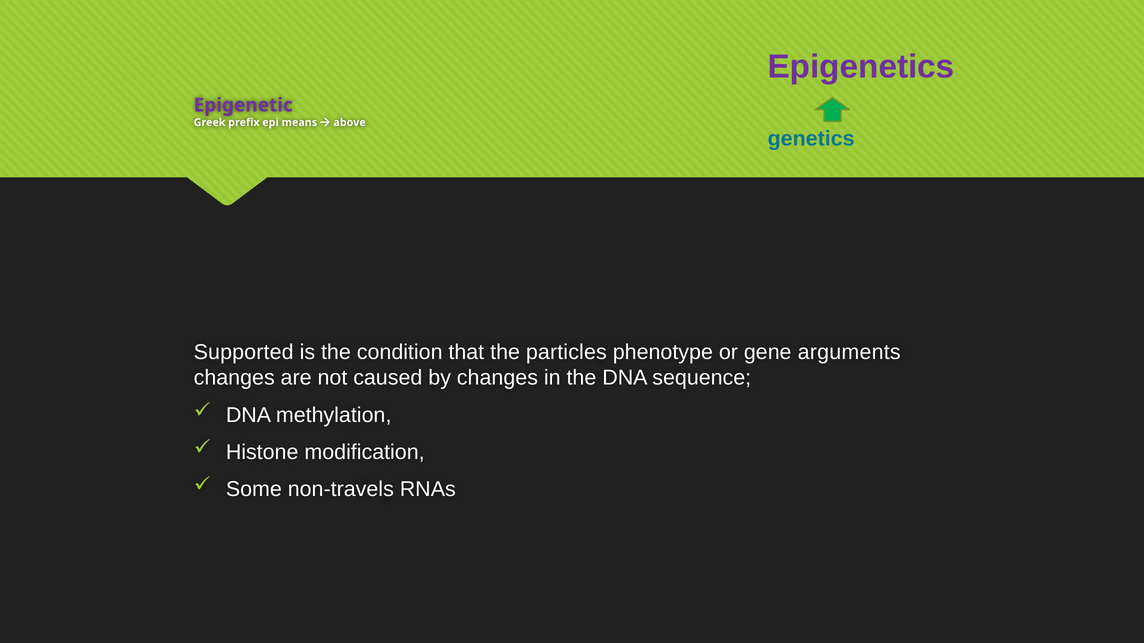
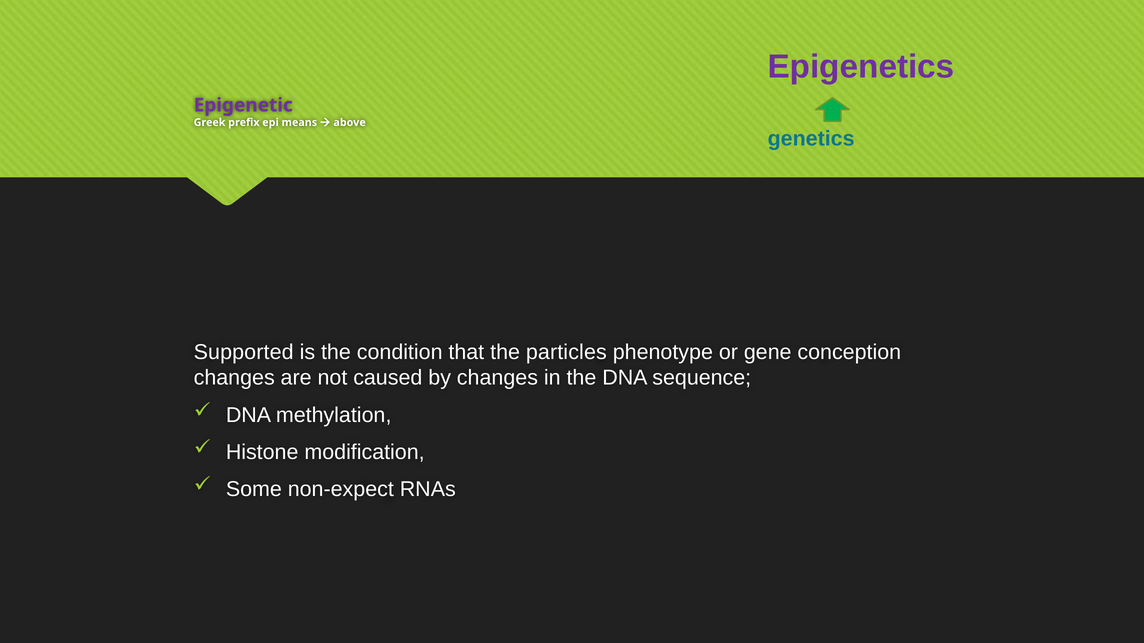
arguments: arguments -> conception (849, 352)
non-travels: non-travels -> non-expect (341, 490)
